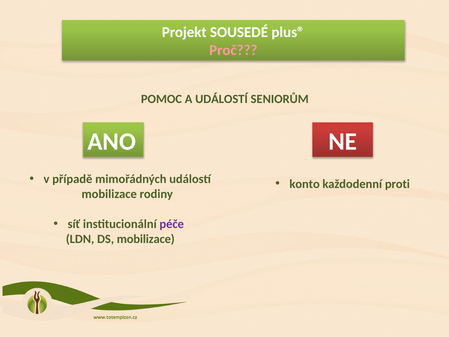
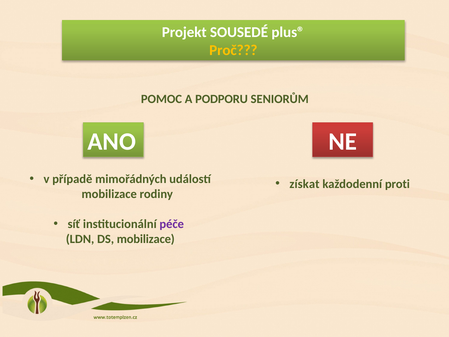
Proč colour: pink -> yellow (233, 50)
A UDÁLOSTÍ: UDÁLOSTÍ -> PODPORU (222, 99)
konto: konto -> získat (305, 184)
